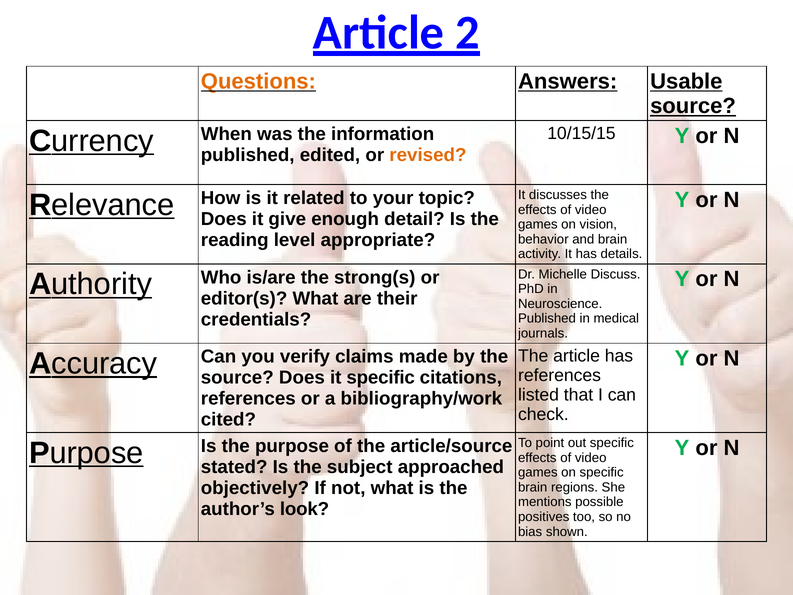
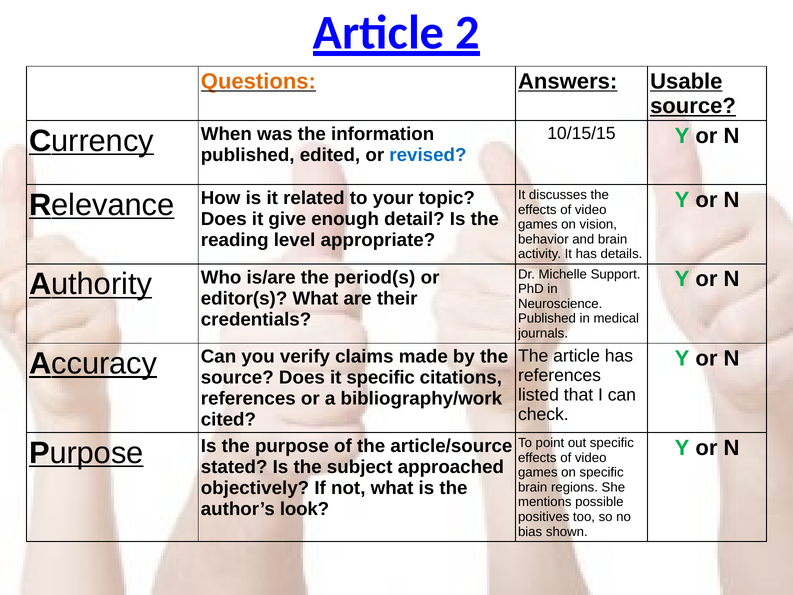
revised colour: orange -> blue (428, 155)
Discuss: Discuss -> Support (616, 274)
strong(s: strong(s -> period(s (375, 277)
